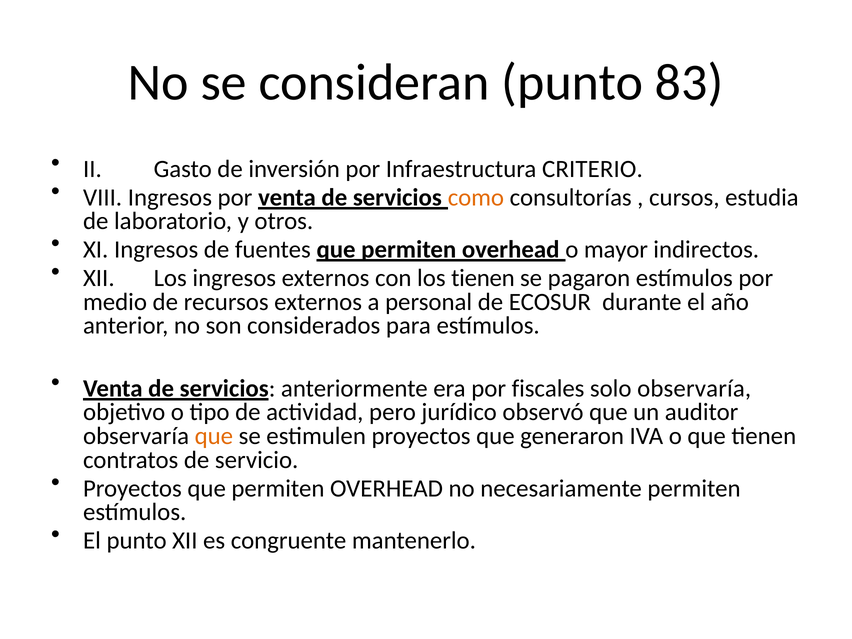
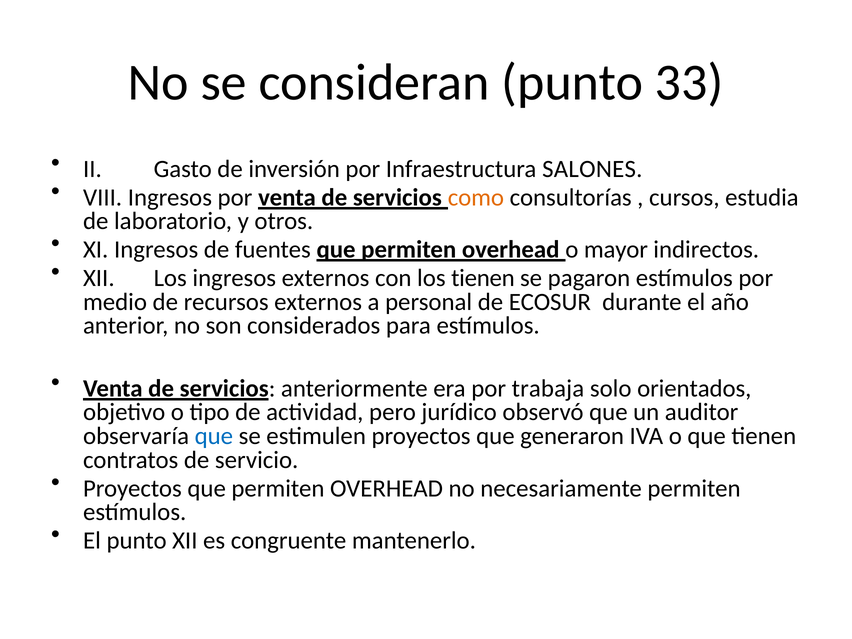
83: 83 -> 33 (689, 82)
CRITERIO: CRITERIO -> SALONES (592, 169)
fiscales: fiscales -> trabaja (548, 388)
solo observaría: observaría -> orientados (694, 388)
que colour: orange -> blue (214, 436)
